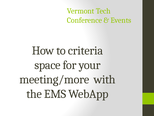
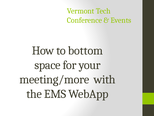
criteria: criteria -> bottom (85, 50)
